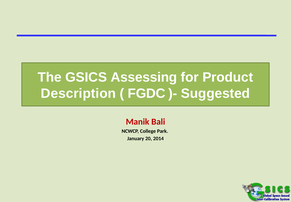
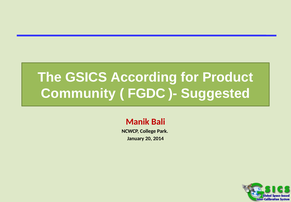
Assessing: Assessing -> According (144, 77)
Description: Description -> Community (78, 93)
